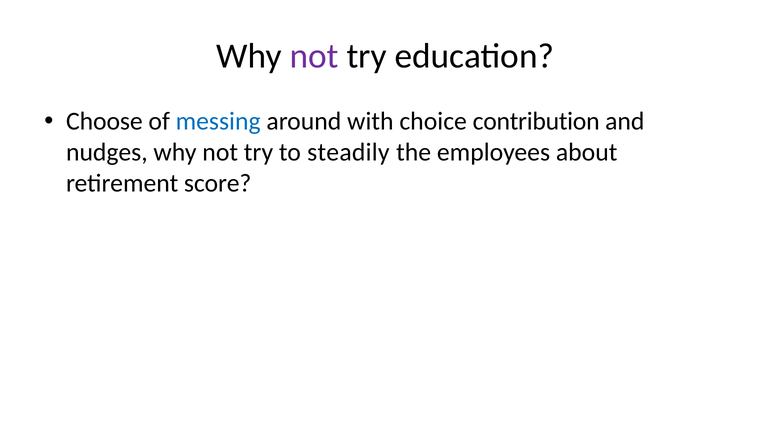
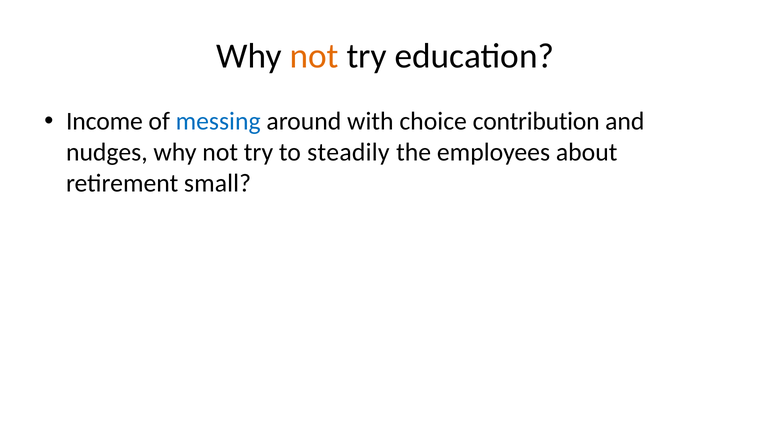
not colour: purple -> orange (314, 56)
Choose: Choose -> Income (104, 121)
score: score -> small (218, 183)
